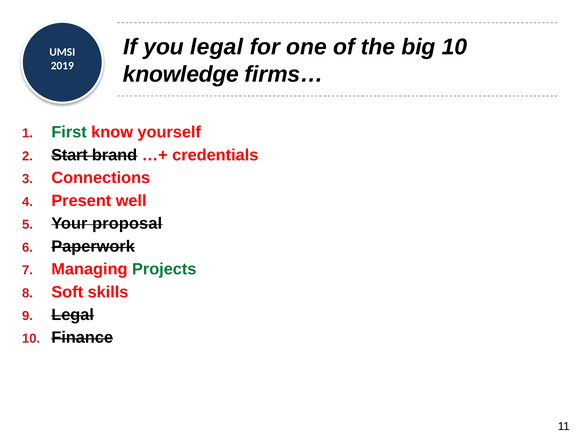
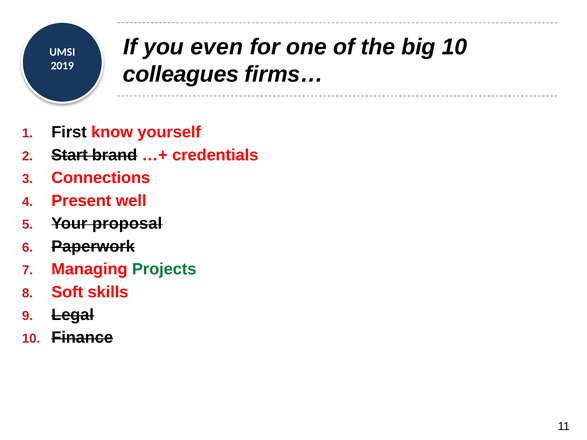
you legal: legal -> even (217, 47)
knowledge: knowledge -> colleagues (181, 75)
First colour: green -> black (69, 132)
